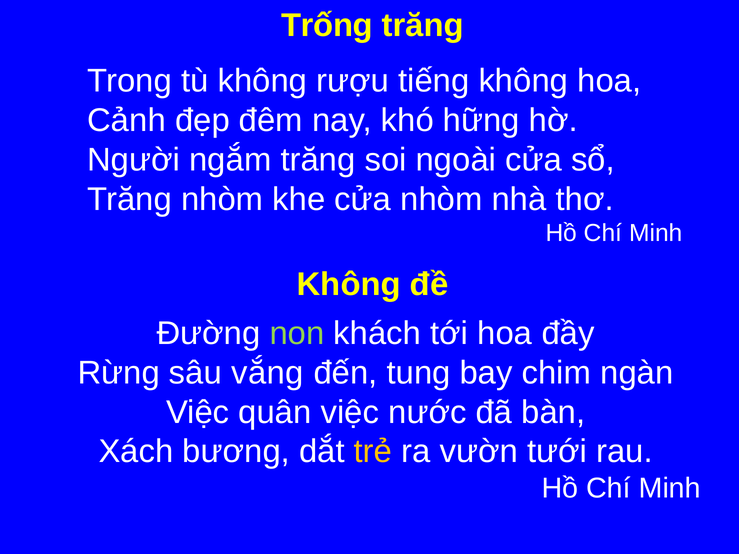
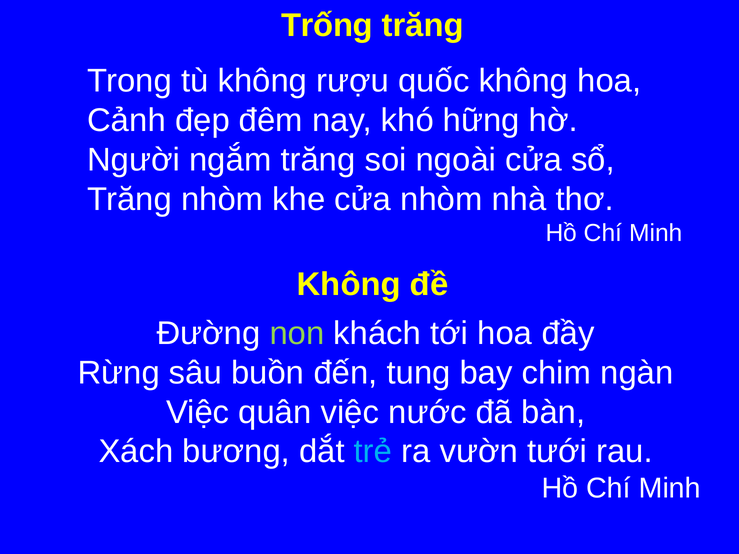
tiếng: tiếng -> quốc (434, 81)
vắng: vắng -> buồn (268, 373)
trẻ colour: yellow -> light blue (373, 452)
